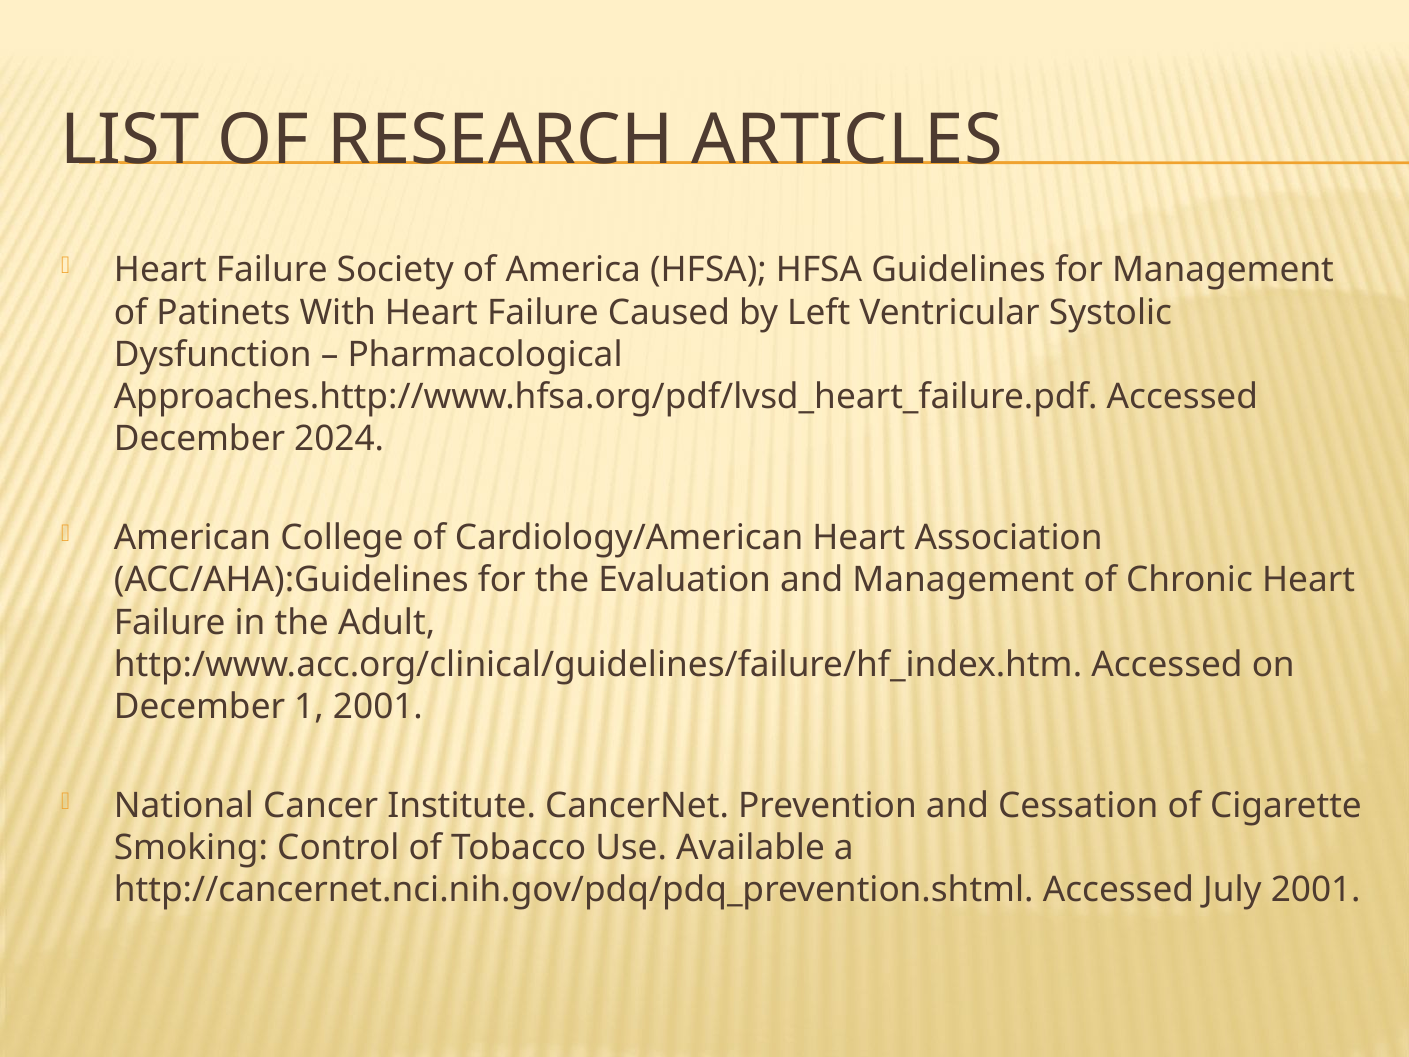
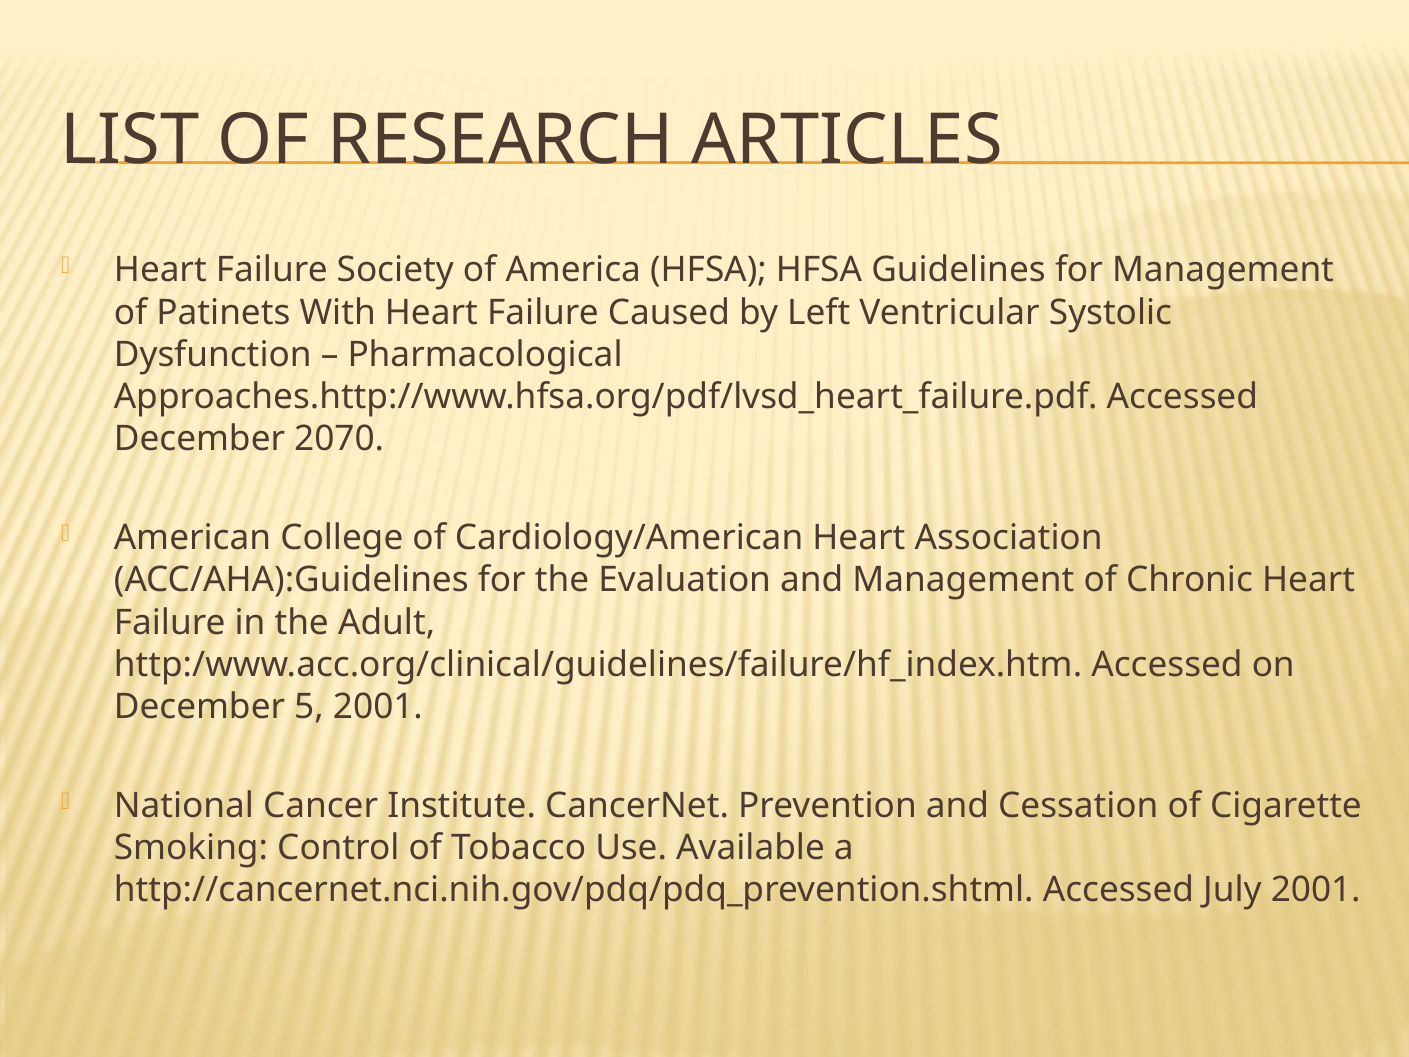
2024: 2024 -> 2070 (339, 439)
1: 1 -> 5 (309, 707)
